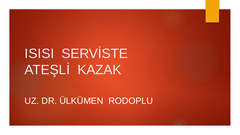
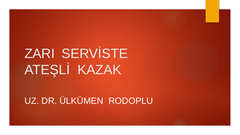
ISISI: ISISI -> ZARI (40, 54)
